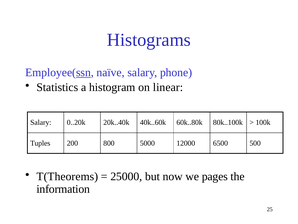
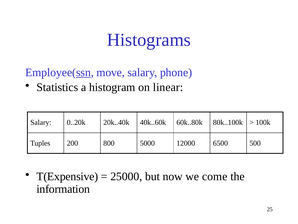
naïve: naïve -> move (111, 72)
T(Theorems: T(Theorems -> T(Expensive (67, 176)
pages: pages -> come (215, 176)
